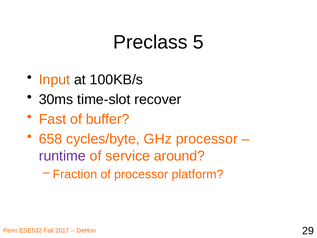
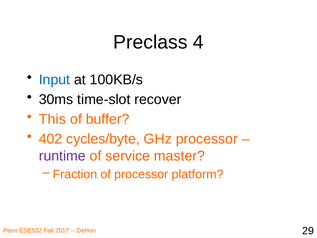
5: 5 -> 4 (198, 42)
Input colour: orange -> blue (54, 80)
Fast: Fast -> This (52, 119)
658: 658 -> 402 (51, 139)
around: around -> master (179, 156)
